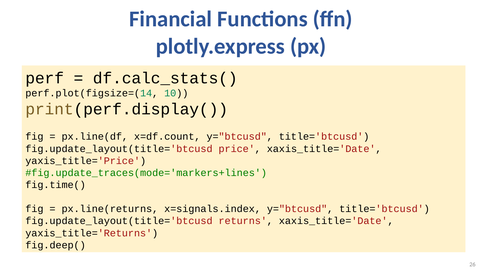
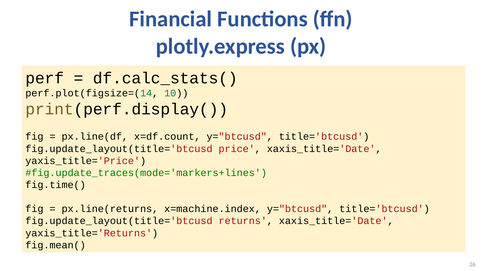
x=signals.index: x=signals.index -> x=machine.index (213, 209)
fig.deep(: fig.deep( -> fig.mean( (56, 245)
